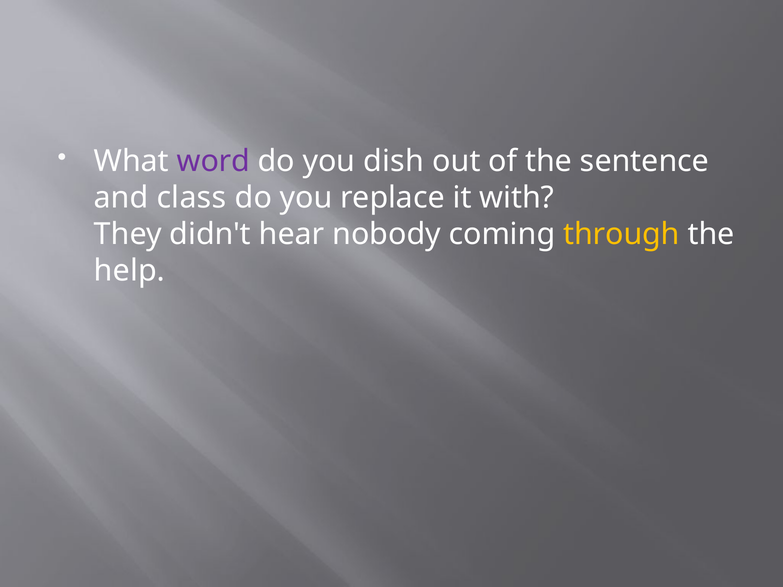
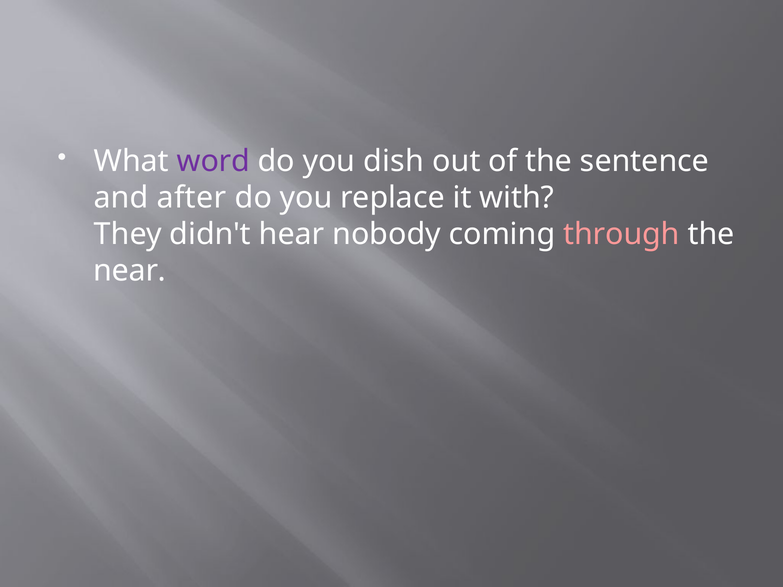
class: class -> after (191, 198)
through colour: yellow -> pink (622, 234)
help: help -> near (130, 271)
